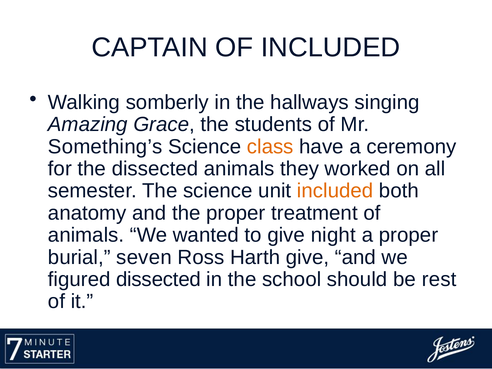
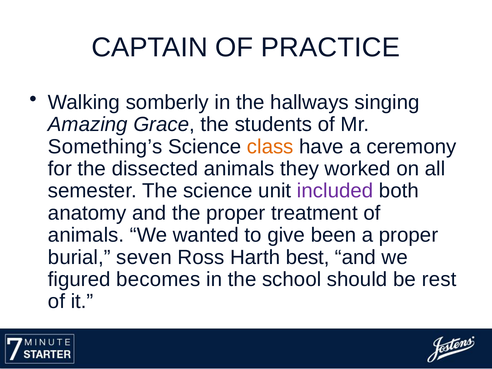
OF INCLUDED: INCLUDED -> PRACTICE (330, 47)
included colour: orange -> purple (335, 191)
night: night -> been (333, 235)
Harth give: give -> best (308, 257)
figured dissected: dissected -> becomes (158, 279)
